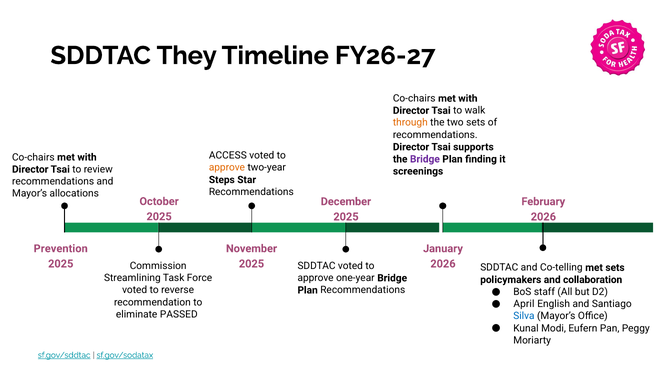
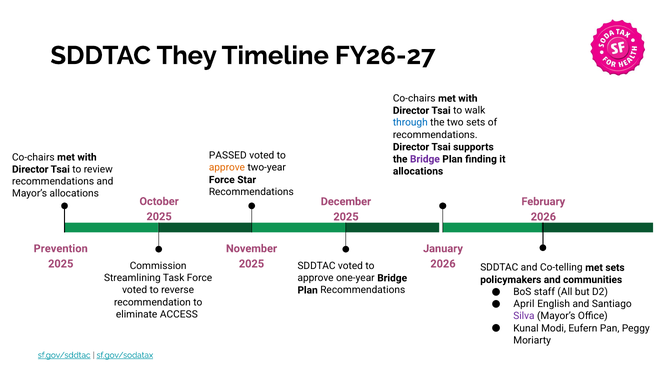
through colour: orange -> blue (410, 123)
ACCESS: ACCESS -> PASSED (228, 155)
screenings: screenings -> allocations (418, 171)
Steps: Steps -> Force (222, 180)
collaboration: collaboration -> communities (593, 280)
PASSED: PASSED -> ACCESS (179, 314)
Silva colour: blue -> purple (524, 316)
